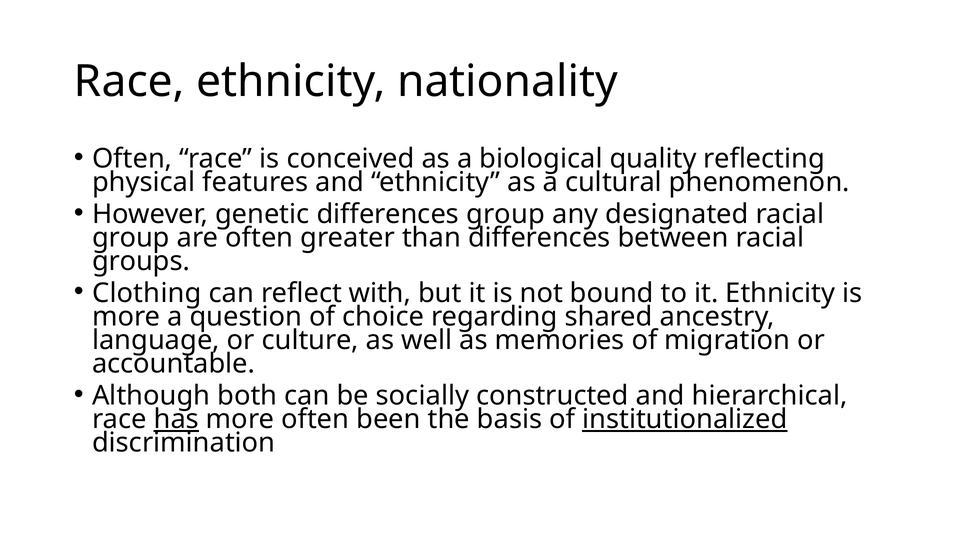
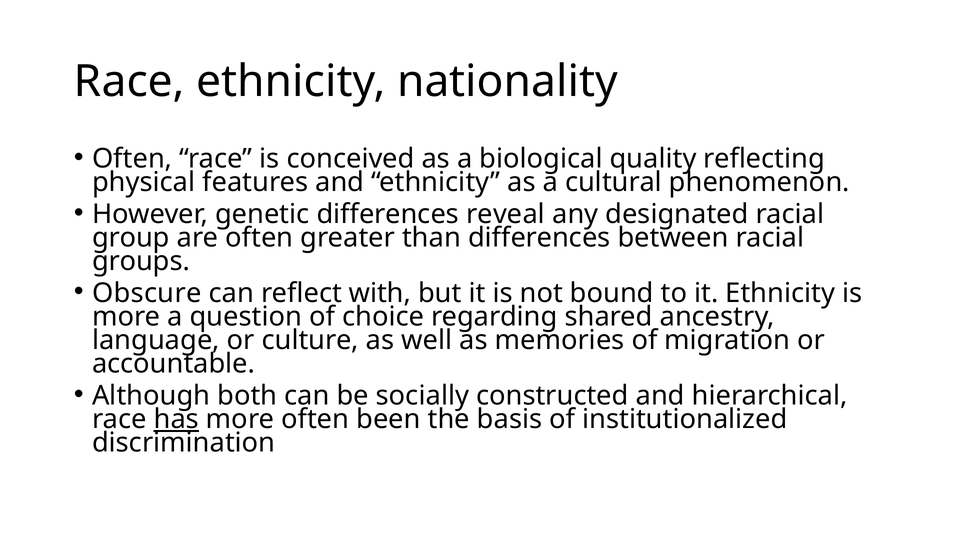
differences group: group -> reveal (506, 214)
Clothing: Clothing -> Obscure (147, 293)
institutionalized underline: present -> none (685, 419)
